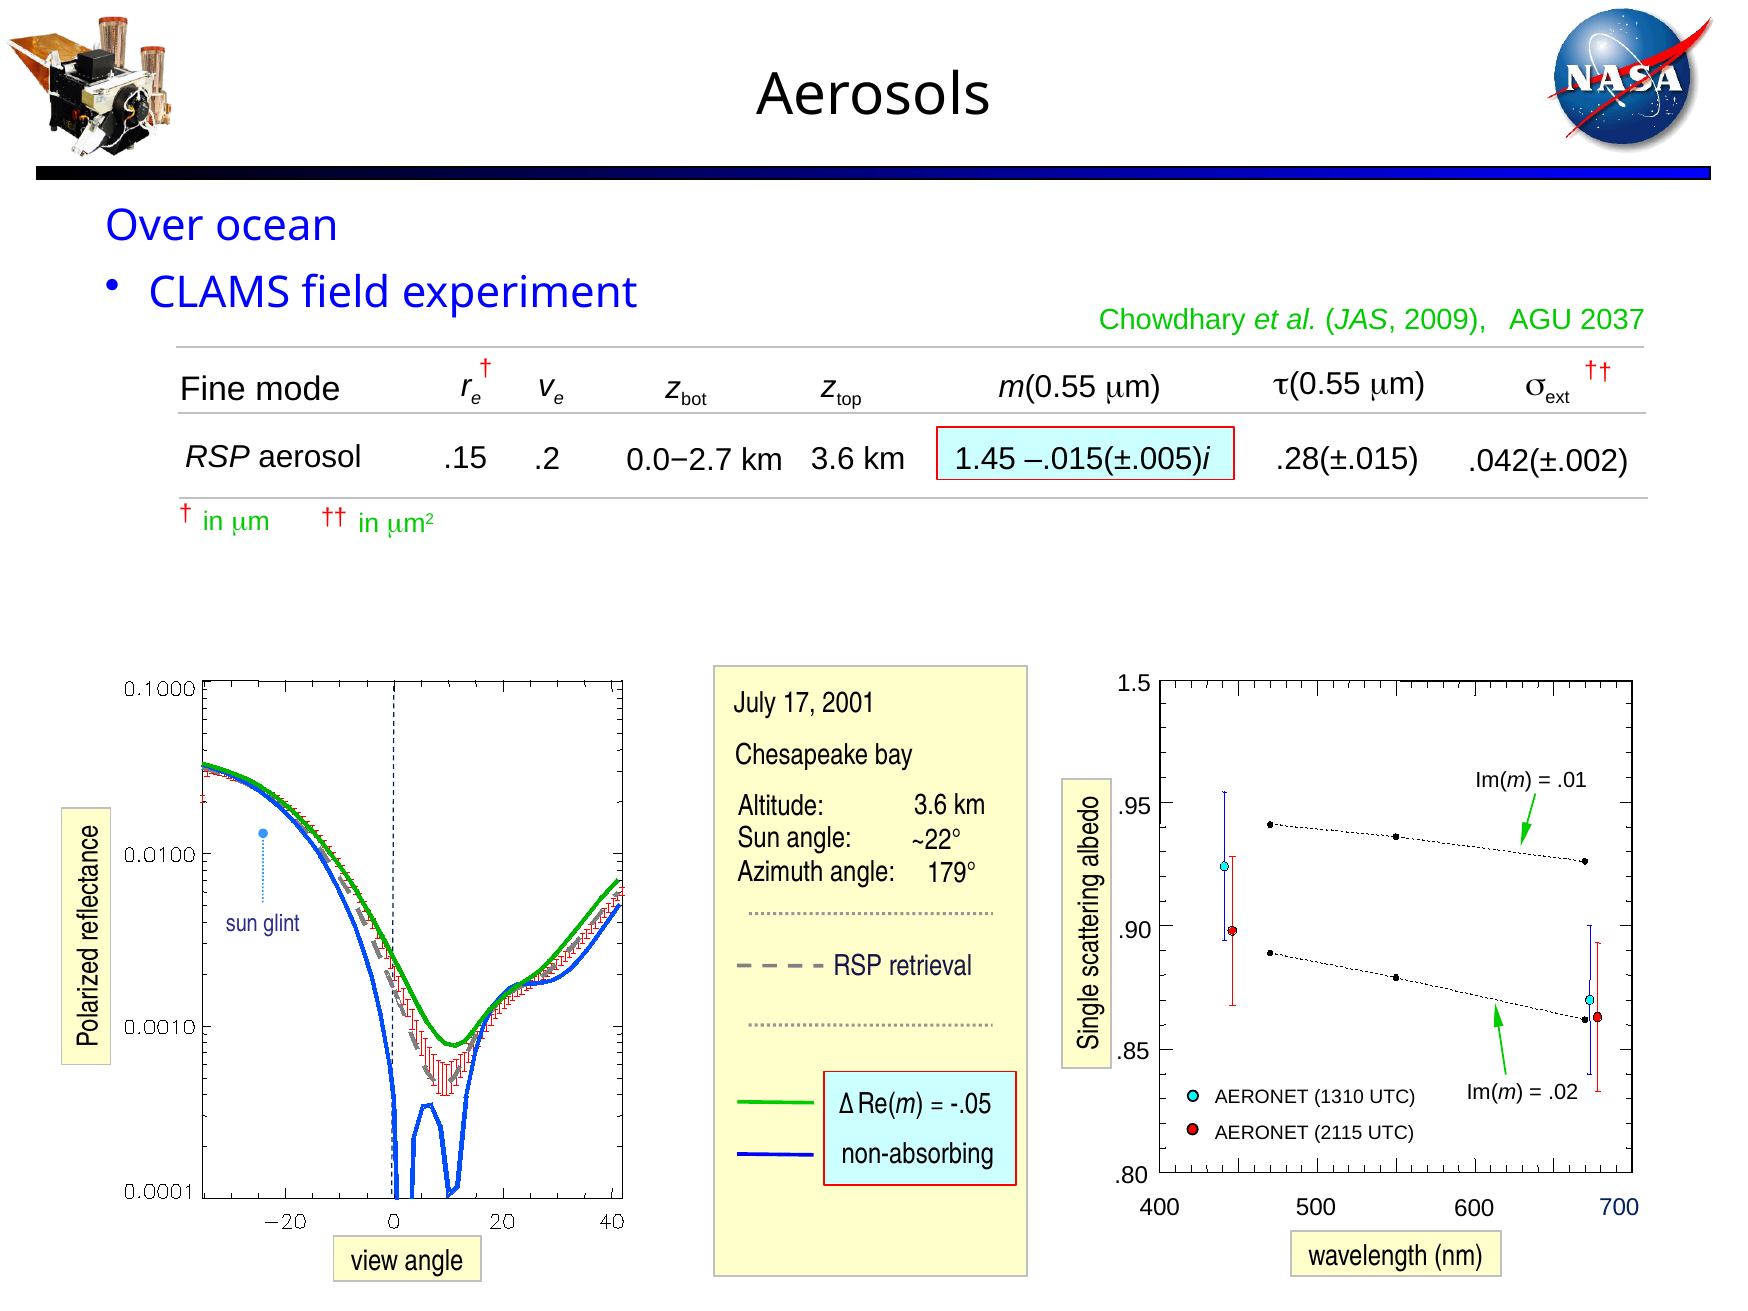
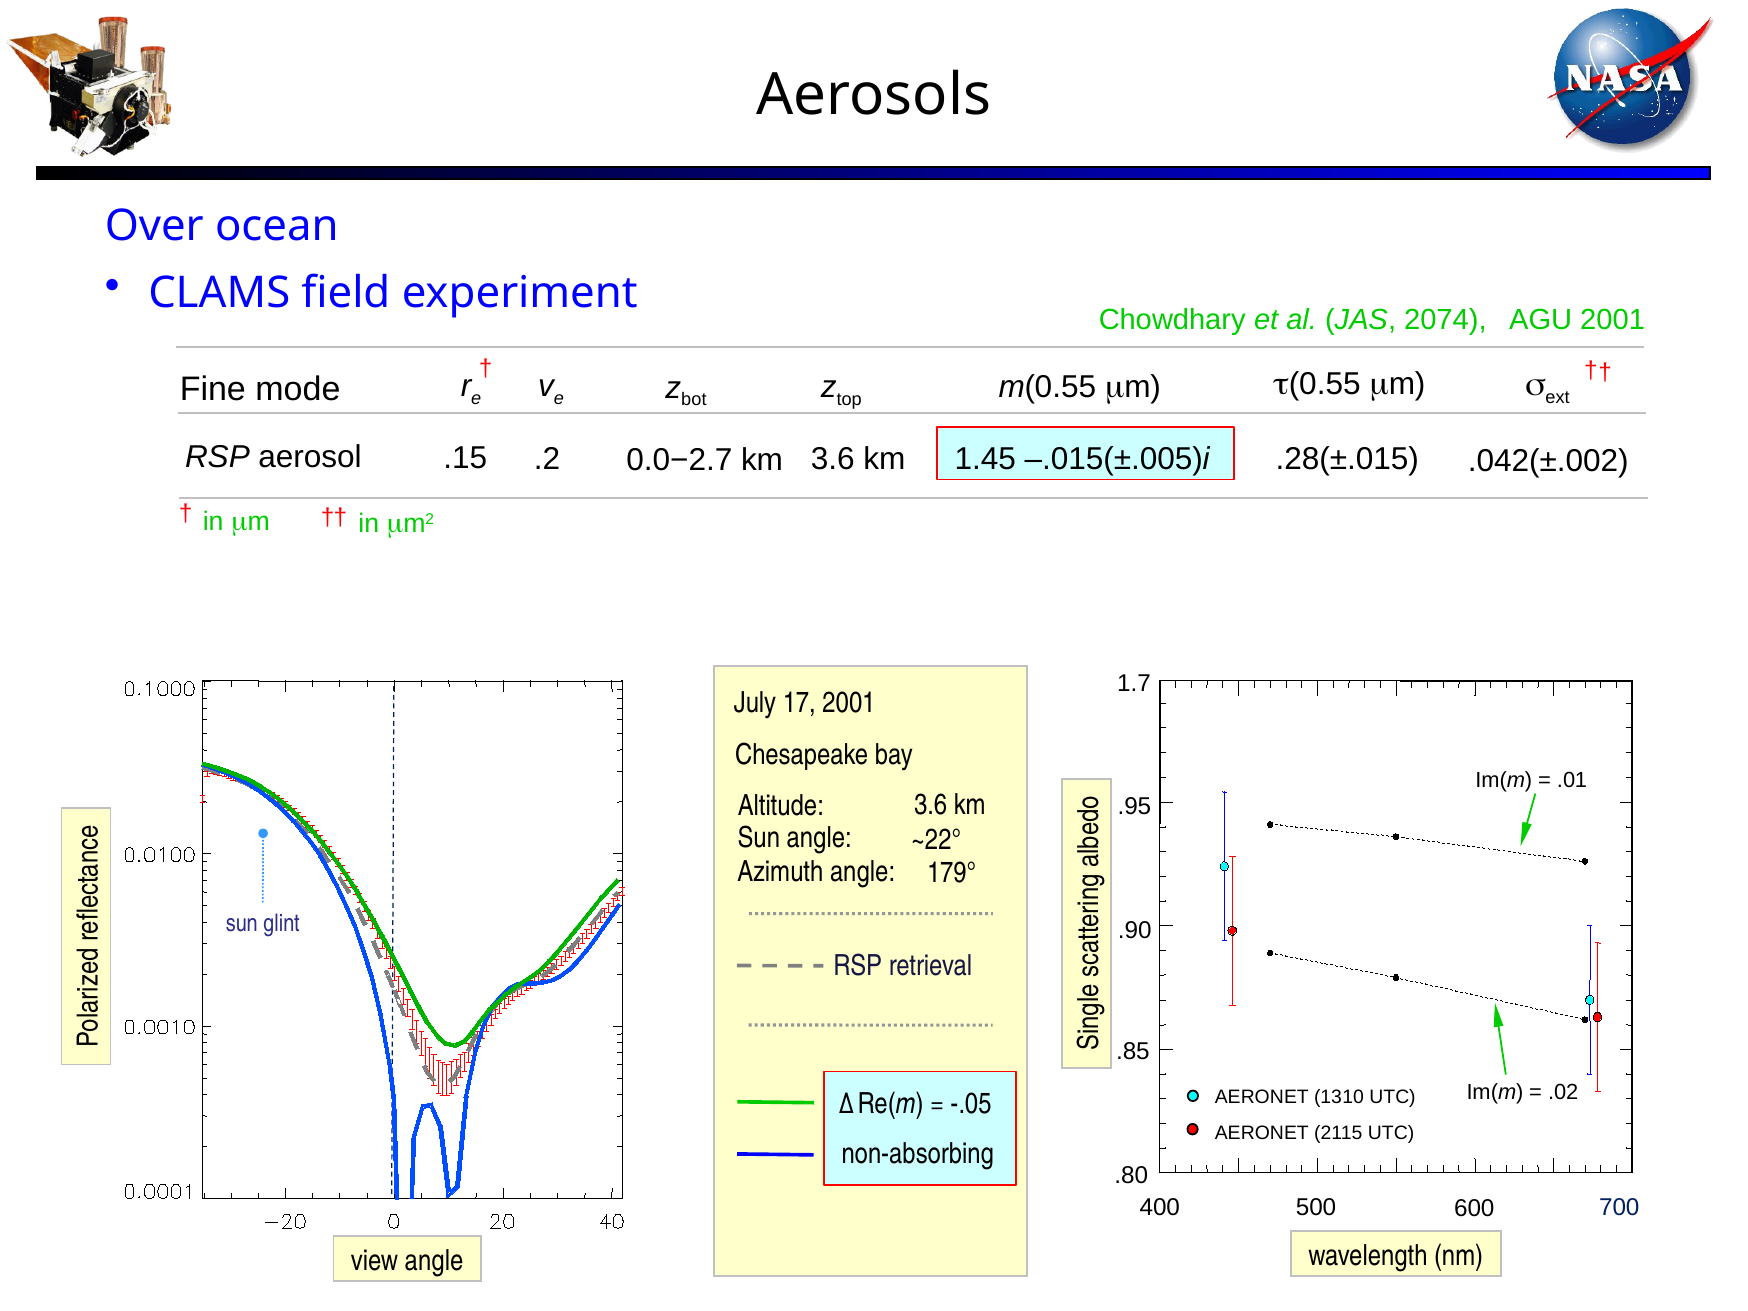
2009: 2009 -> 2074 (1445, 320)
AGU 2037: 2037 -> 2001 (1613, 320)
1.5: 1.5 -> 1.7 (1134, 684)
